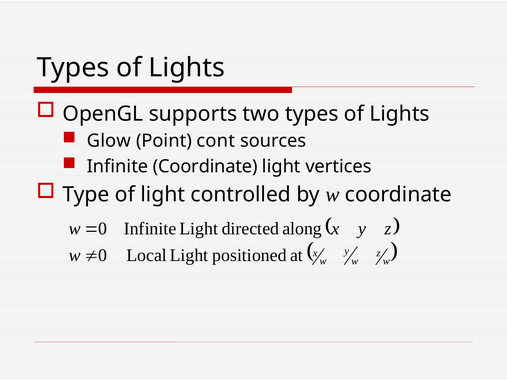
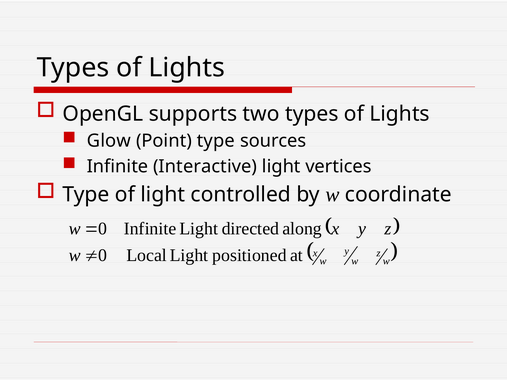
Point cont: cont -> type (216, 141)
Infinite Coordinate: Coordinate -> Interactive (205, 167)
